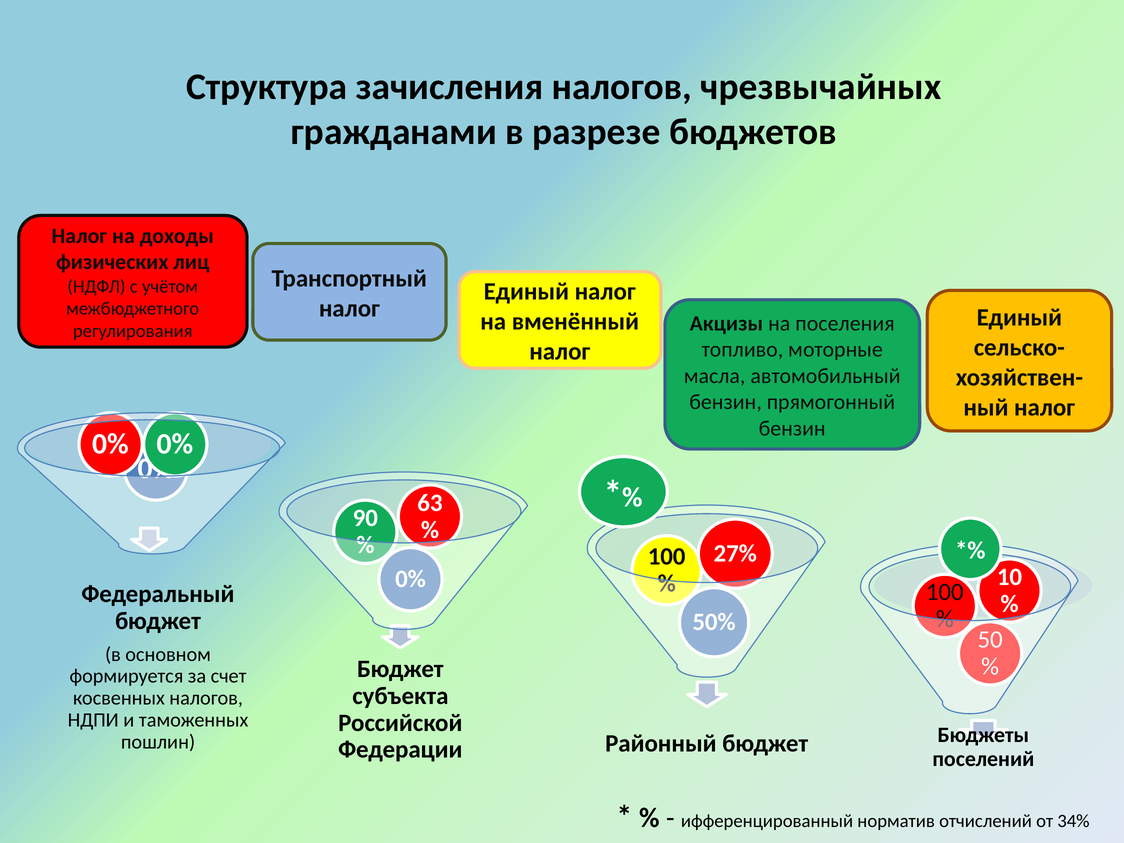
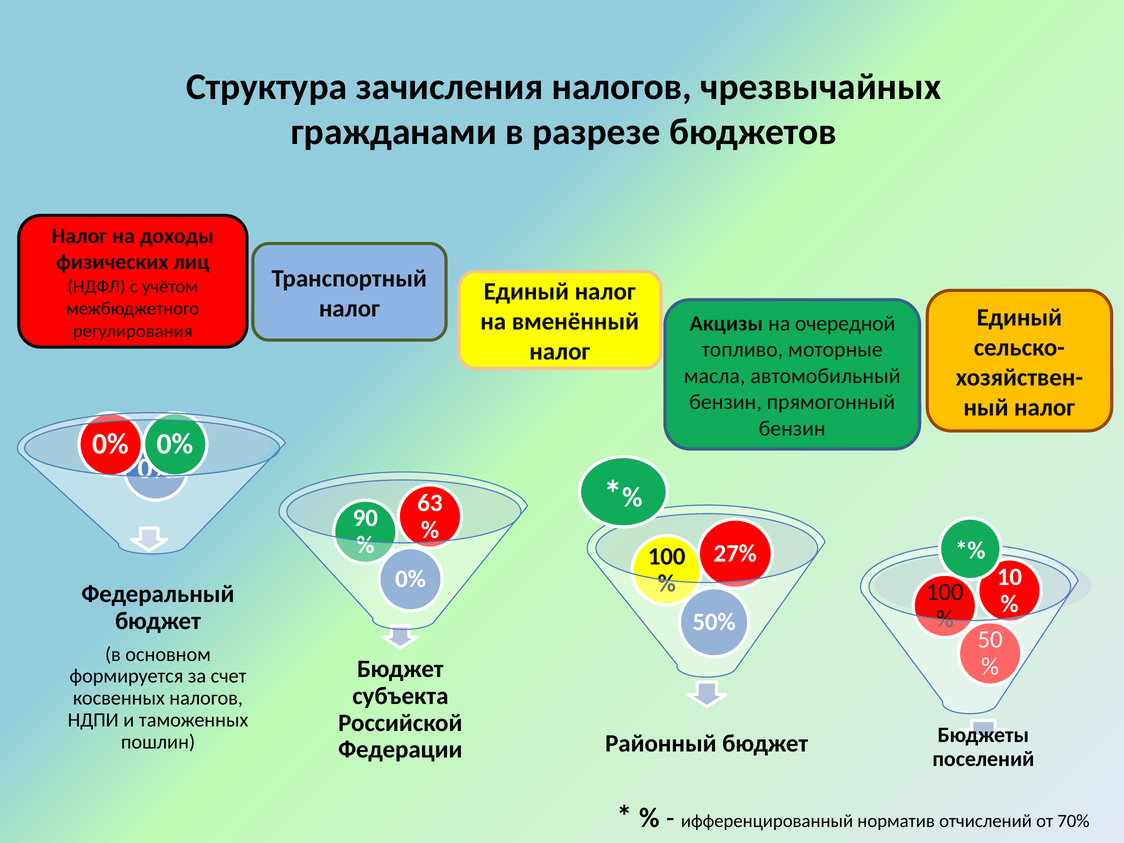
поселения: поселения -> очередной (845, 323)
34%: 34% -> 70% (1073, 821)
